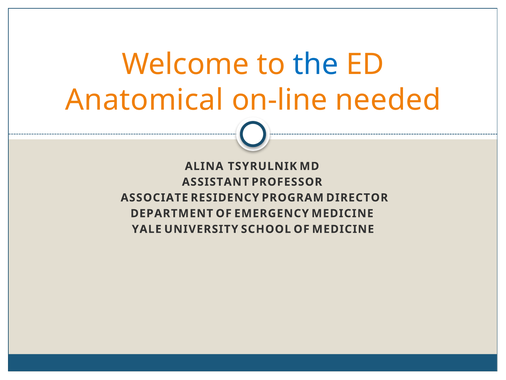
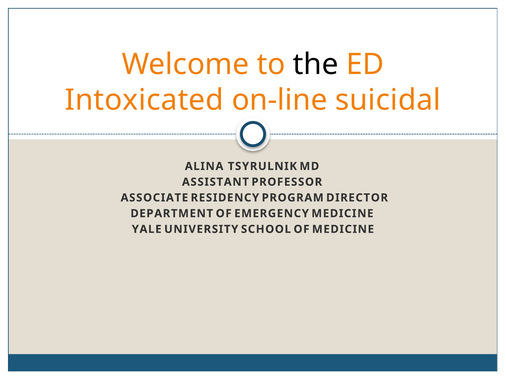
the colour: blue -> black (316, 64)
Anatomical: Anatomical -> Intoxicated (144, 100)
needed: needed -> suicidal (388, 100)
